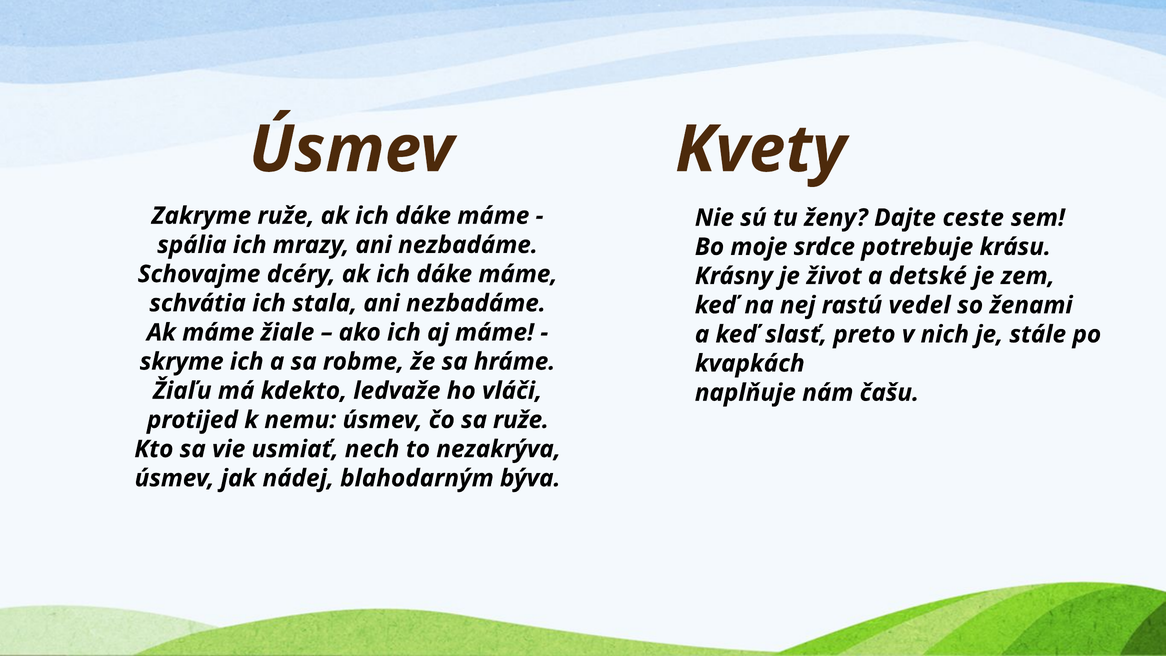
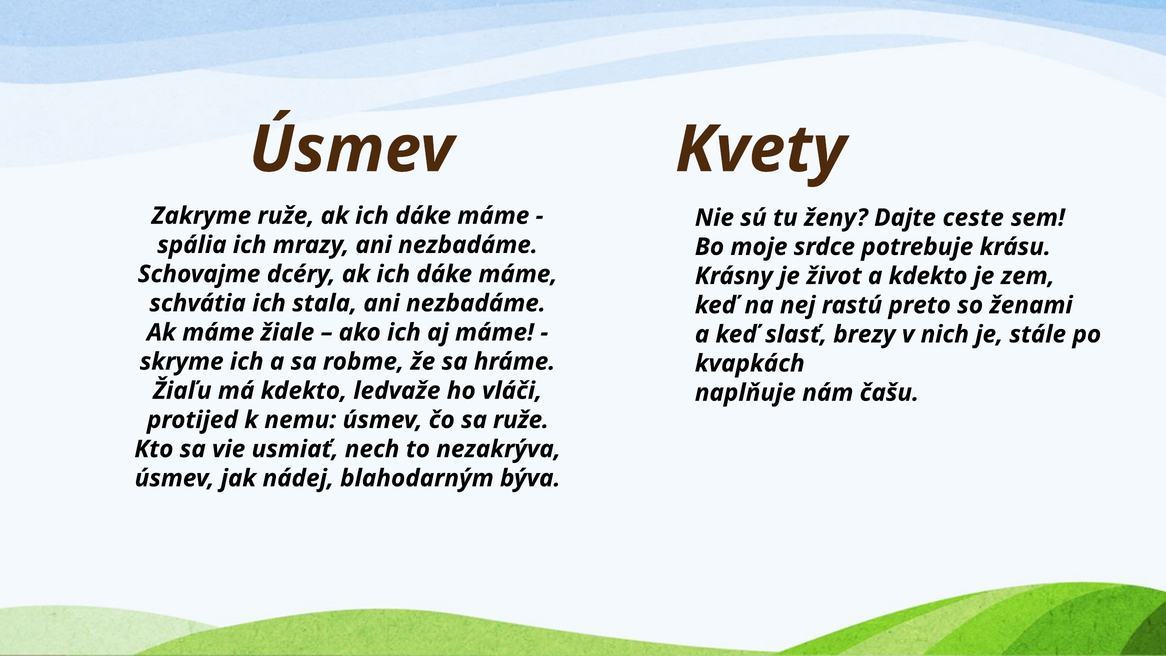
a detské: detské -> kdekto (928, 276)
vedel: vedel -> preto (920, 305)
preto: preto -> brezy (864, 334)
